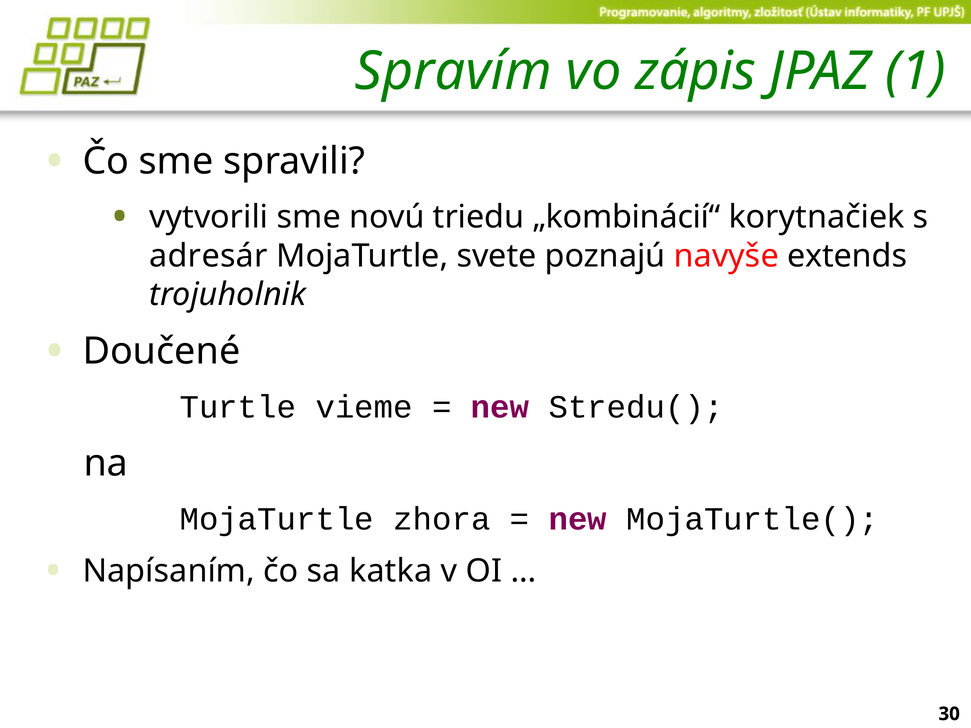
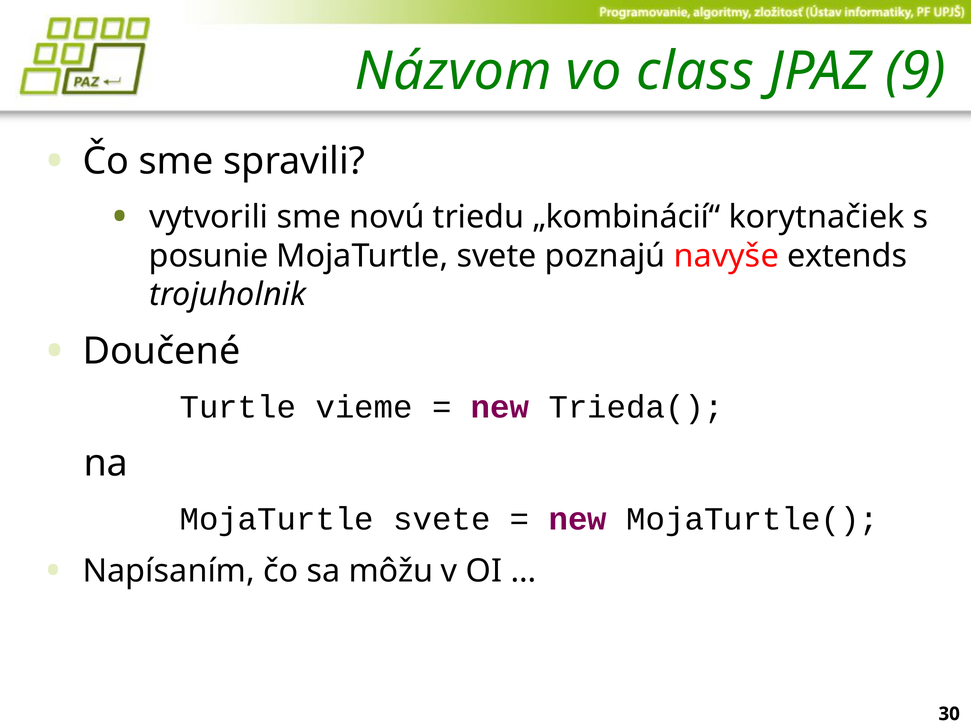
Spravím: Spravím -> Názvom (453, 72)
zápis: zápis -> class (695, 72)
1: 1 -> 9 (916, 72)
adresár: adresár -> posunie (209, 256)
Stredu(: Stredu( -> Trieda( (636, 407)
zhora: zhora -> svete (442, 519)
katka: katka -> môžu (391, 571)
